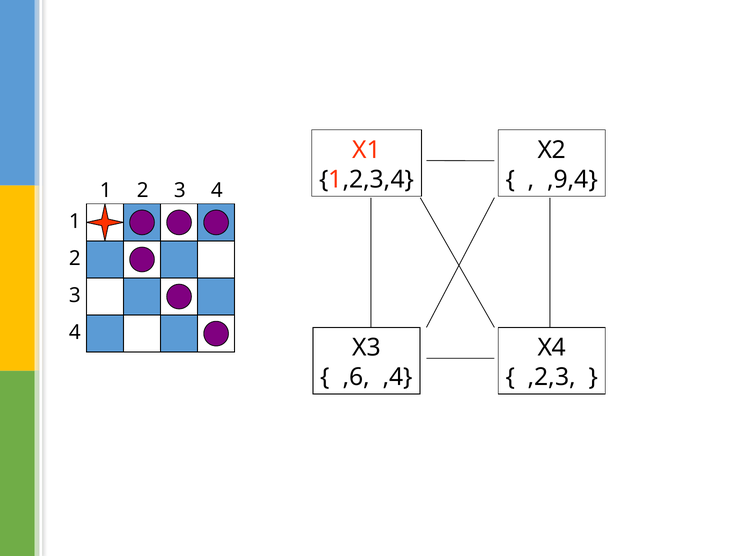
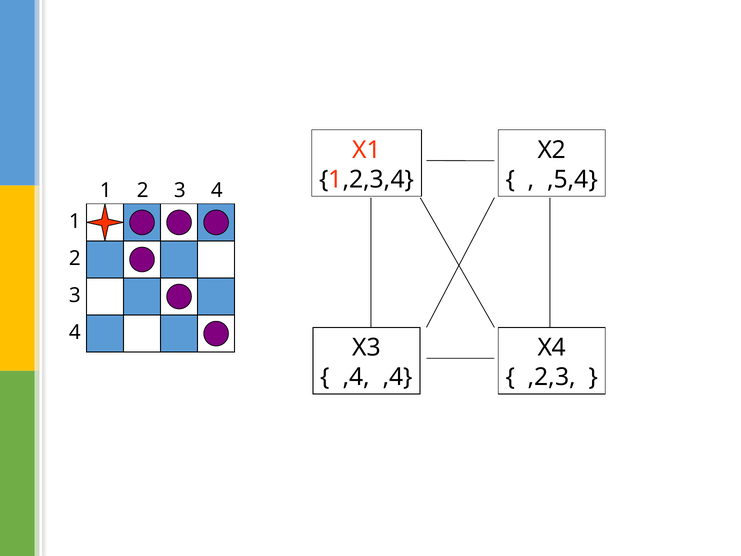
,9,4: ,9,4 -> ,5,4 (573, 179)
,6: ,6 -> ,4 (356, 377)
